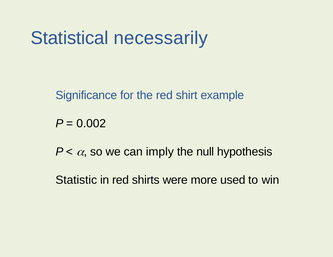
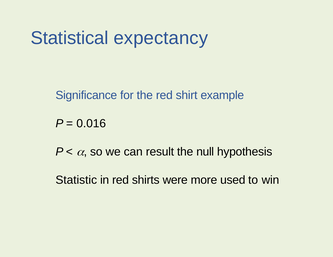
necessarily: necessarily -> expectancy (161, 38)
0.002: 0.002 -> 0.016 (91, 124)
imply: imply -> result (160, 152)
